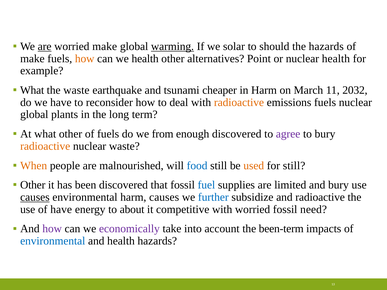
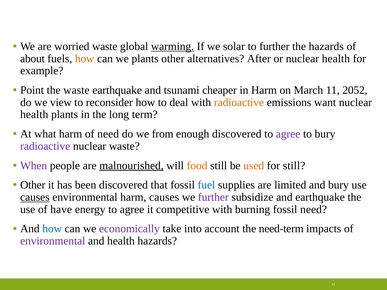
are underline: present -> none (45, 46)
worried make: make -> waste (105, 46)
to should: should -> further (274, 46)
make: make -> about (32, 59)
we health: health -> plants (145, 59)
Point: Point -> After (259, 59)
What: What -> Point (32, 90)
2032: 2032 -> 2052 (355, 90)
we have: have -> view (61, 102)
emissions fuels: fuels -> want (325, 102)
global: global -> health (34, 115)
what other: other -> harm (71, 134)
of fuels: fuels -> need (108, 134)
radioactive colour: orange -> purple (45, 146)
When colour: orange -> purple (34, 166)
malnourished underline: none -> present (131, 166)
food colour: blue -> orange (197, 166)
further colour: blue -> purple (213, 197)
and radioactive: radioactive -> earthquake (320, 197)
energy to about: about -> agree (132, 210)
with worried: worried -> burning (253, 210)
how colour: purple -> blue (52, 229)
been-term: been-term -> need-term (281, 229)
environmental colour: blue -> purple (53, 241)
